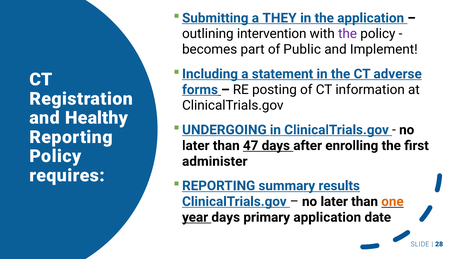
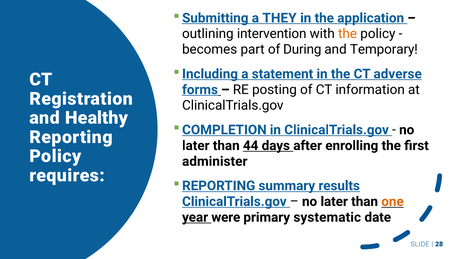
the colour: purple -> orange (348, 34)
Public: Public -> During (302, 50)
Implement: Implement -> Temporary (384, 50)
UNDERGOING: UNDERGOING -> COMPLETION (224, 130)
47: 47 -> 44 (251, 146)
year days: days -> were (226, 218)
primary application: application -> systematic (327, 218)
